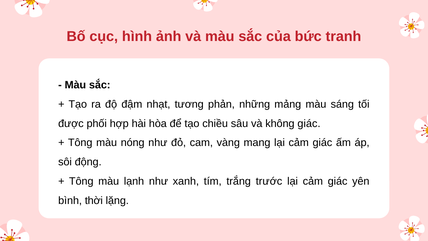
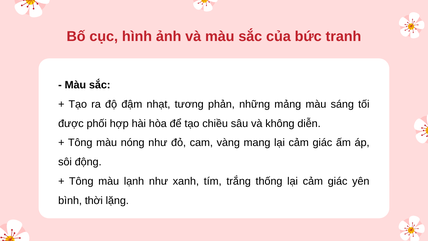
không giác: giác -> diễn (309, 123)
trước: trước -> thống (269, 181)
